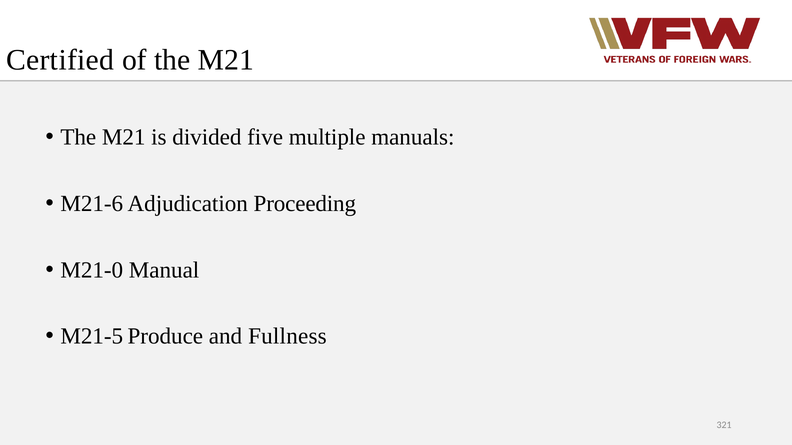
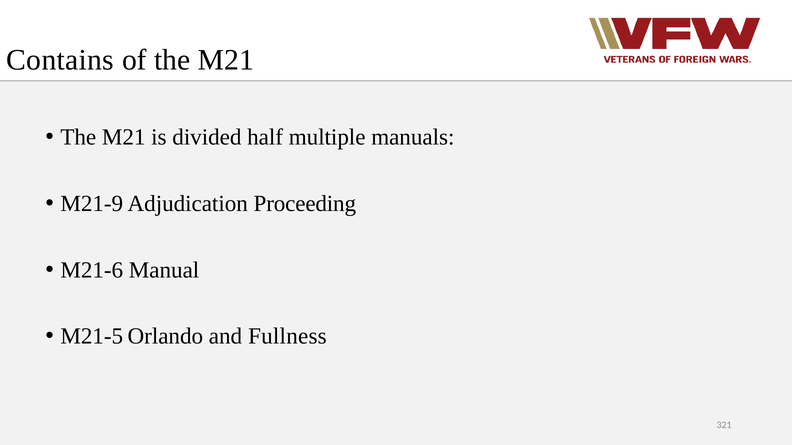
Certified: Certified -> Contains (60, 60)
five: five -> half (265, 137)
M21-6: M21-6 -> M21-9 (92, 204)
M21-0: M21-0 -> M21-6 (92, 270)
Produce: Produce -> Orlando (165, 337)
